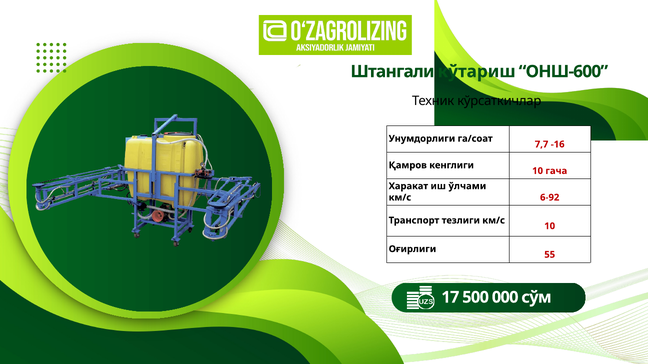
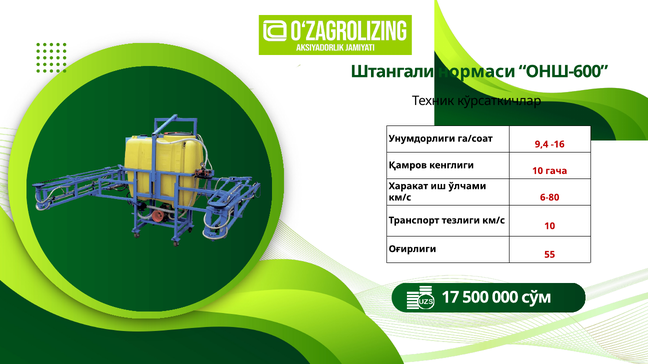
кўтариш: кўтариш -> нормаси (477, 72)
7,7: 7,7 -> 9,4 (542, 144)
6-92: 6-92 -> 6-80 (550, 198)
